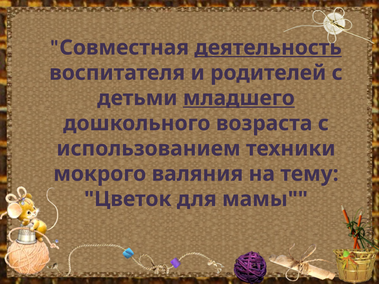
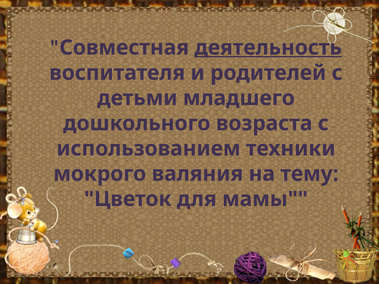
младшего underline: present -> none (239, 98)
